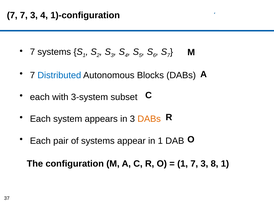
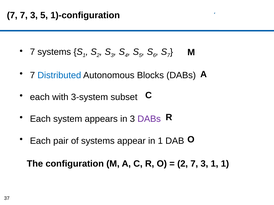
3 4: 4 -> 5 (44, 15)
DABs colour: orange -> purple (149, 119)
1: 1 -> 2 (183, 164)
3 8: 8 -> 1 (215, 164)
